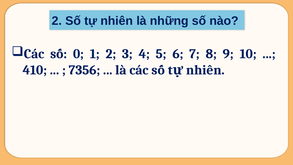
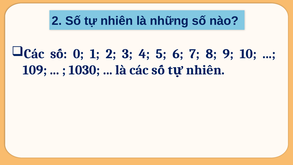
410: 410 -> 109 (35, 70)
7356: 7356 -> 1030 (84, 70)
